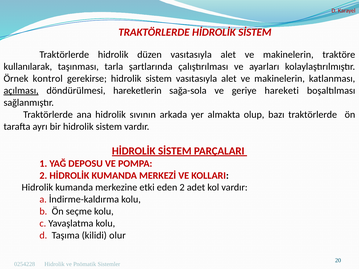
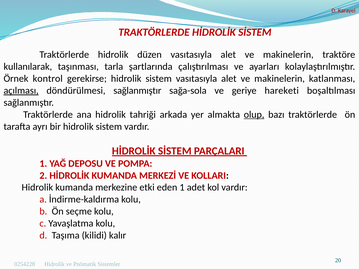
döndürülmesi hareketlerin: hareketlerin -> sağlanmıştır (137, 91)
sıvının: sıvının -> tahriği (143, 115)
olup underline: none -> present (254, 115)
eden 2: 2 -> 1 (182, 188)
olur: olur -> kalır (118, 236)
